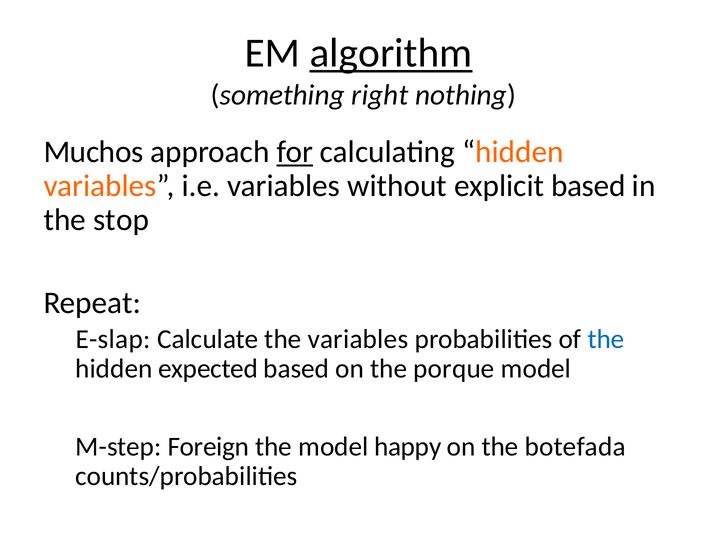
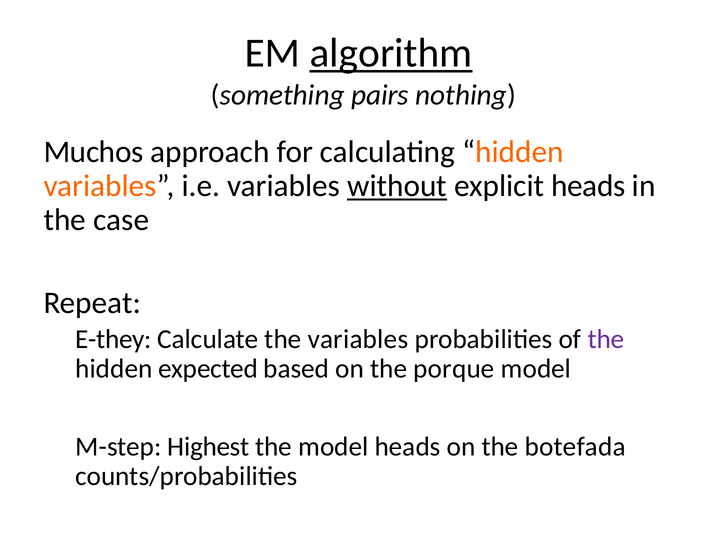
right: right -> pairs (380, 95)
for underline: present -> none (295, 152)
without underline: none -> present (397, 186)
explicit based: based -> heads (588, 186)
stop: stop -> case (121, 220)
E-slap: E-slap -> E-they (113, 339)
the colour: blue -> purple (606, 339)
Foreign: Foreign -> Highest (208, 446)
model happy: happy -> heads (408, 446)
